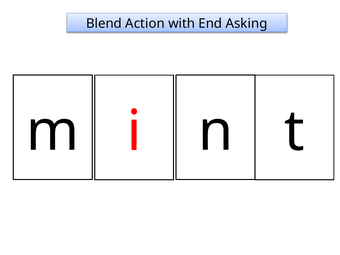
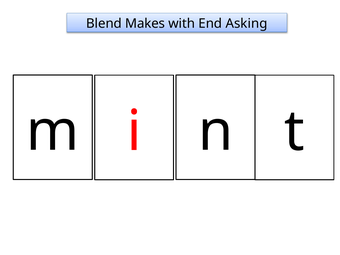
Action: Action -> Makes (145, 23)
